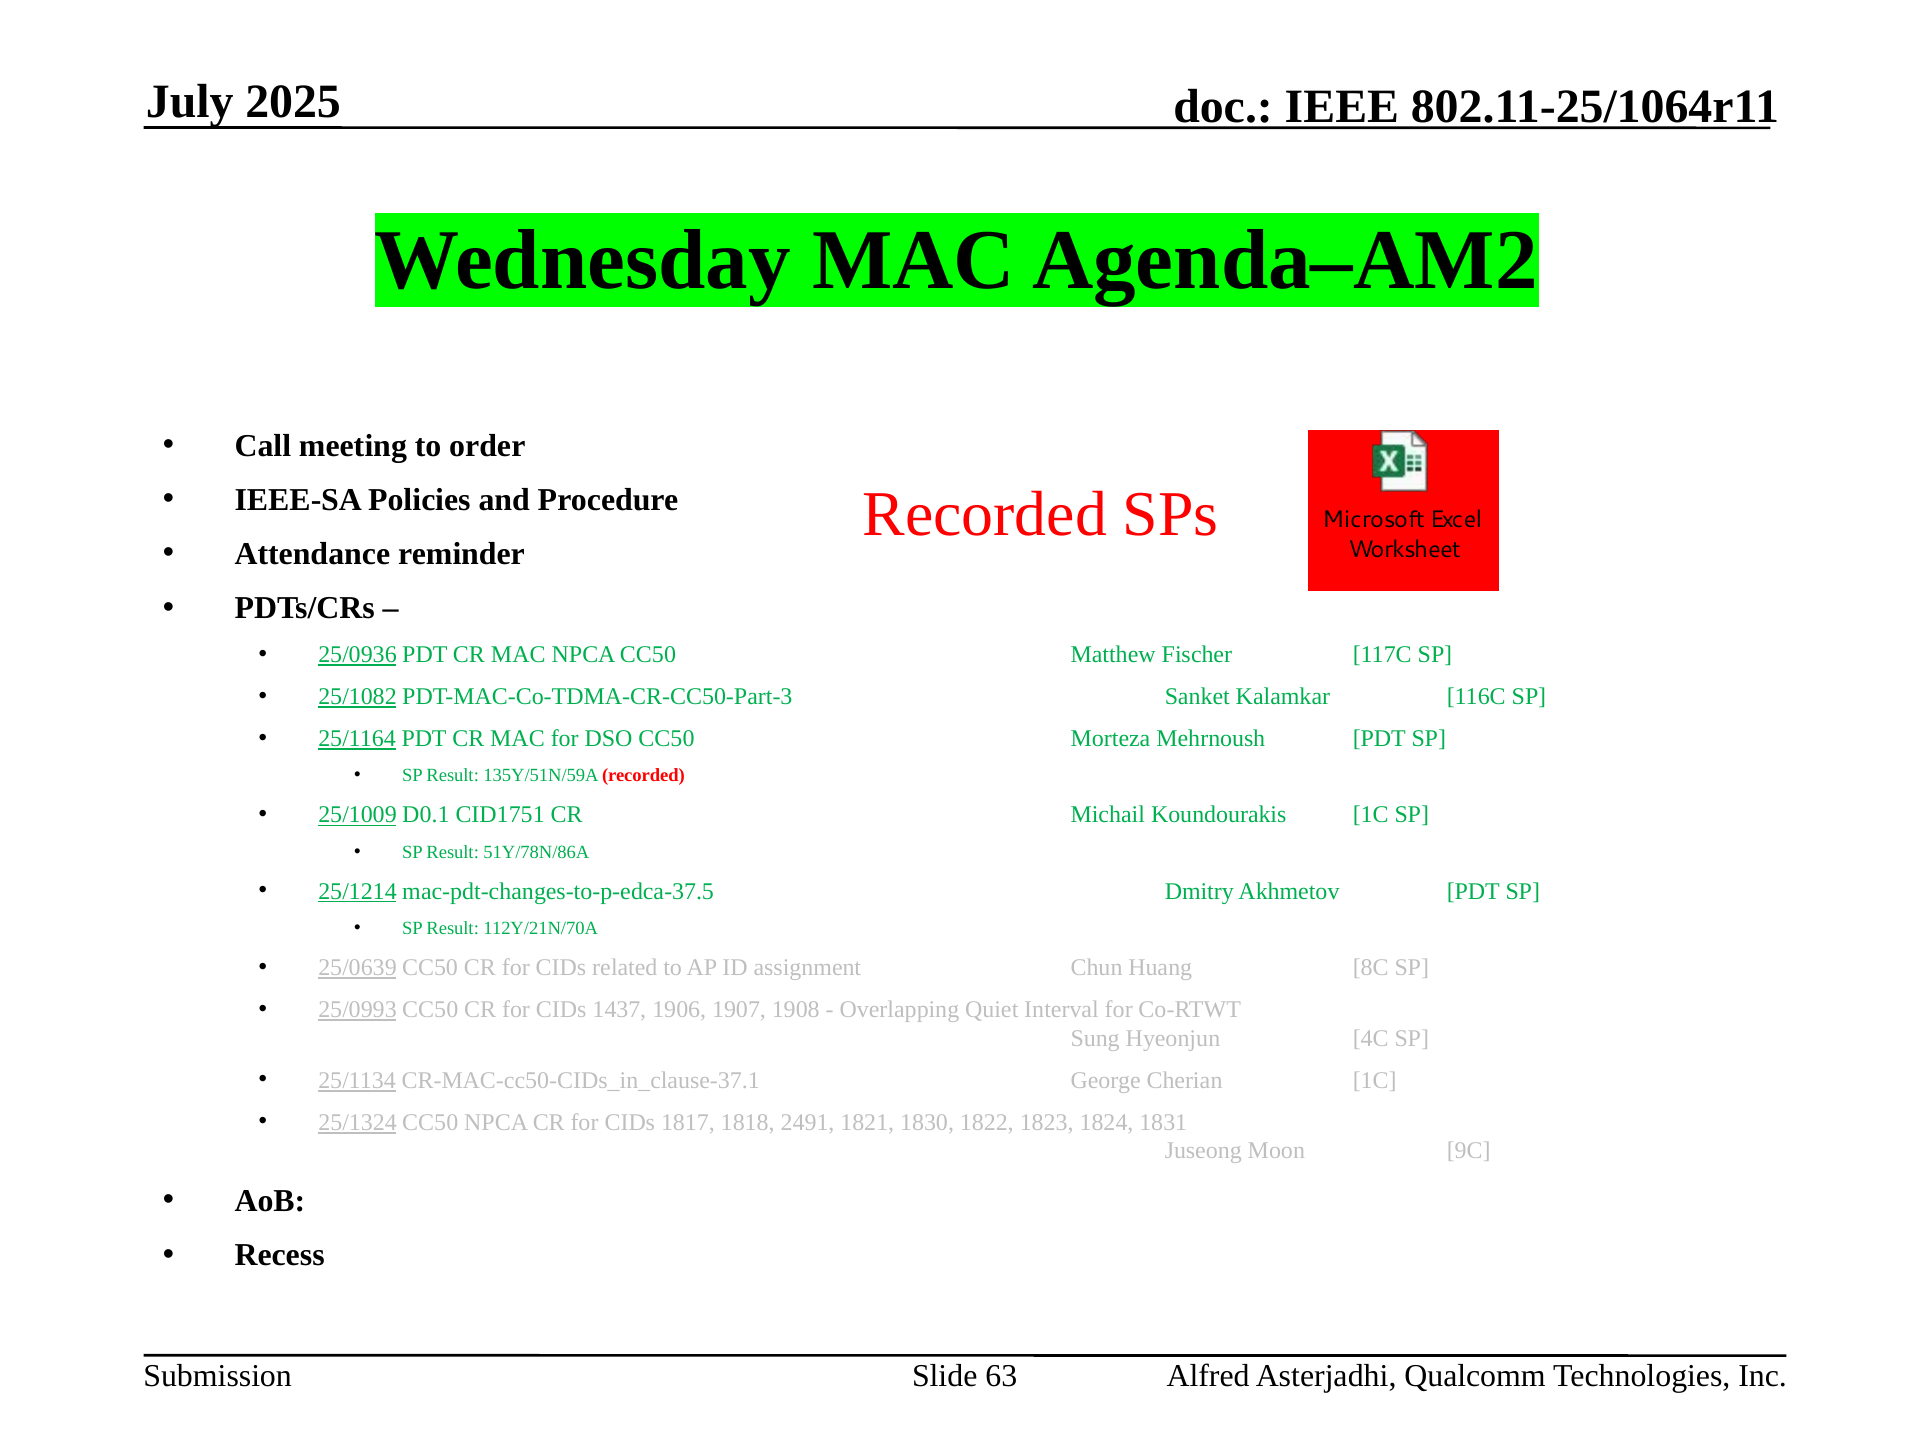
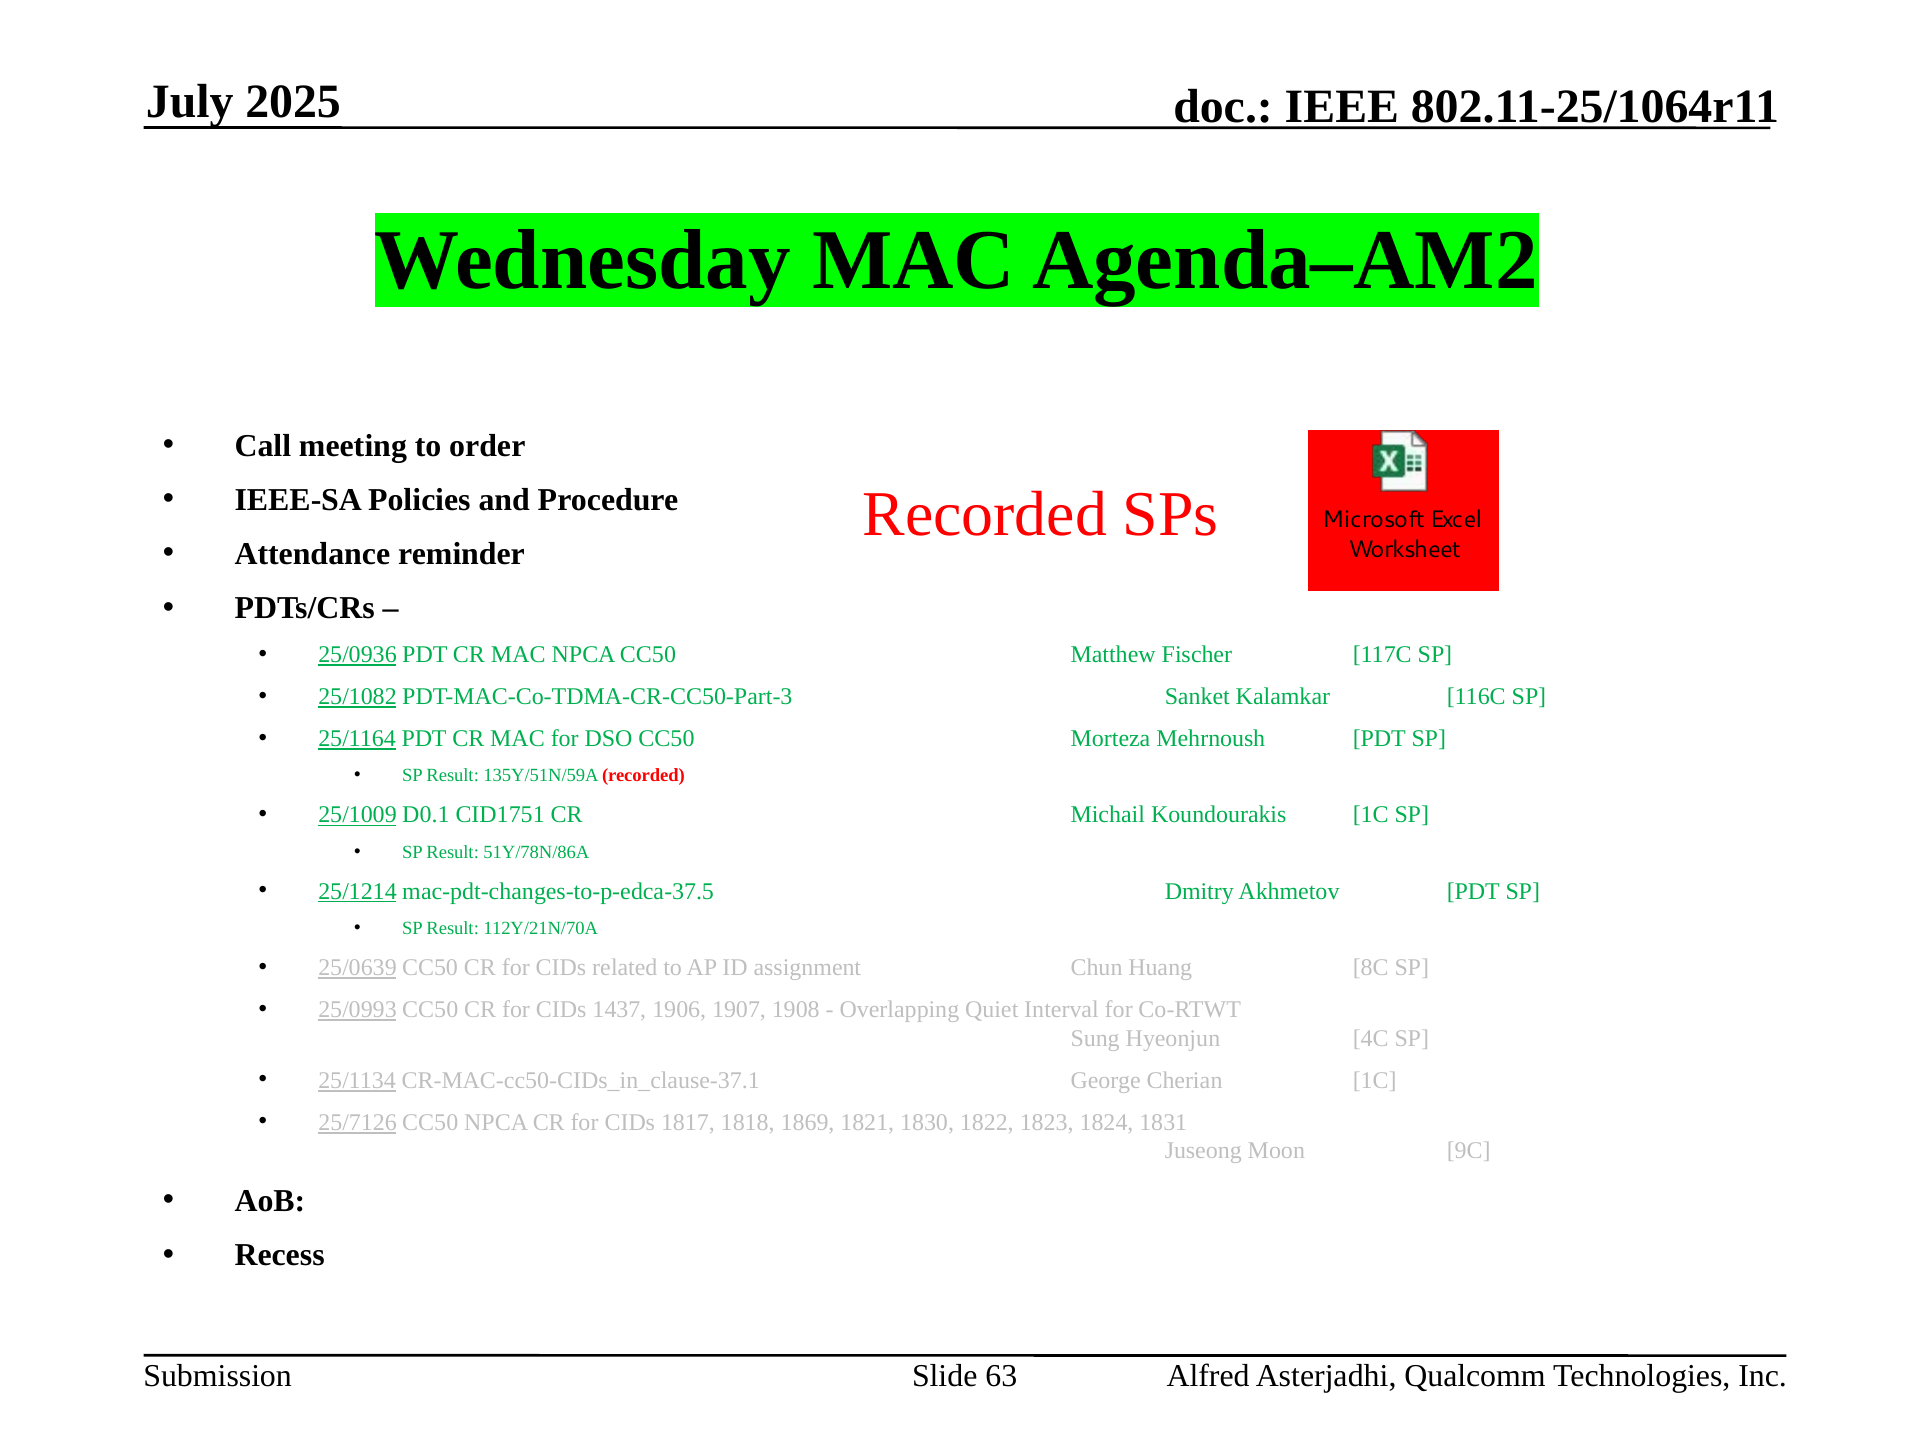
25/1324: 25/1324 -> 25/7126 (358, 1123)
2491: 2491 -> 1869 (808, 1123)
